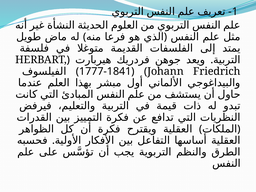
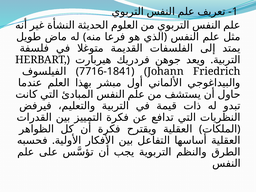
1777-1841: 1777-1841 -> 7716-1841 (105, 71)
